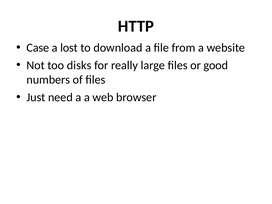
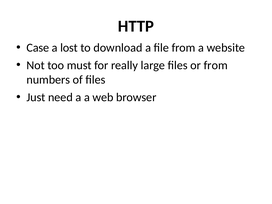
disks: disks -> must (79, 65)
or good: good -> from (216, 65)
